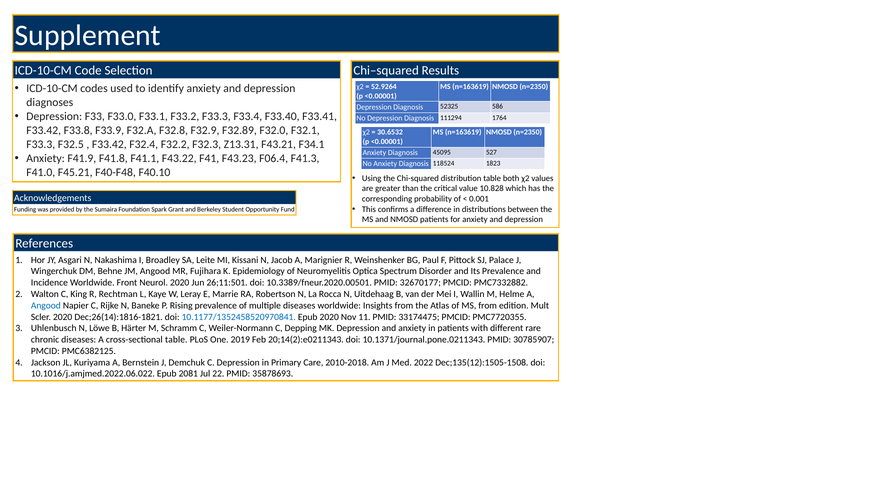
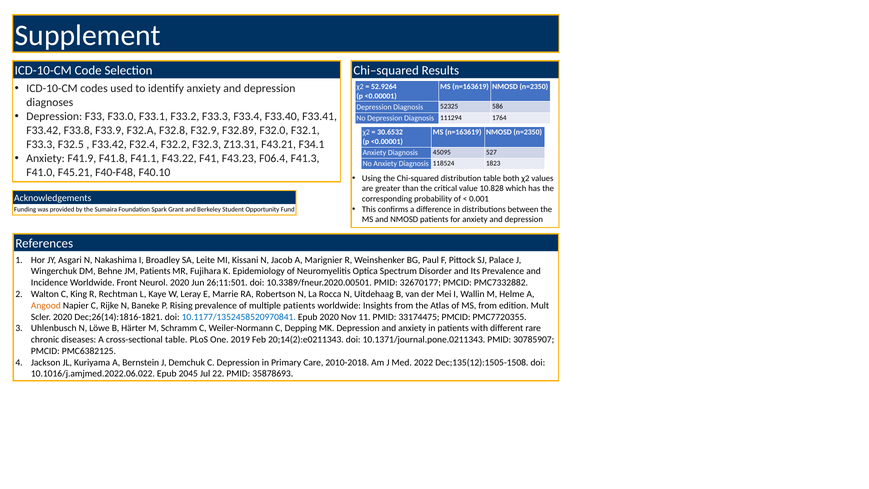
JM Angood: Angood -> Patients (155, 271)
Angood colour: blue -> orange (46, 305)
multiple diseases: diseases -> patients (299, 305)
2081: 2081 -> 2045 (188, 374)
